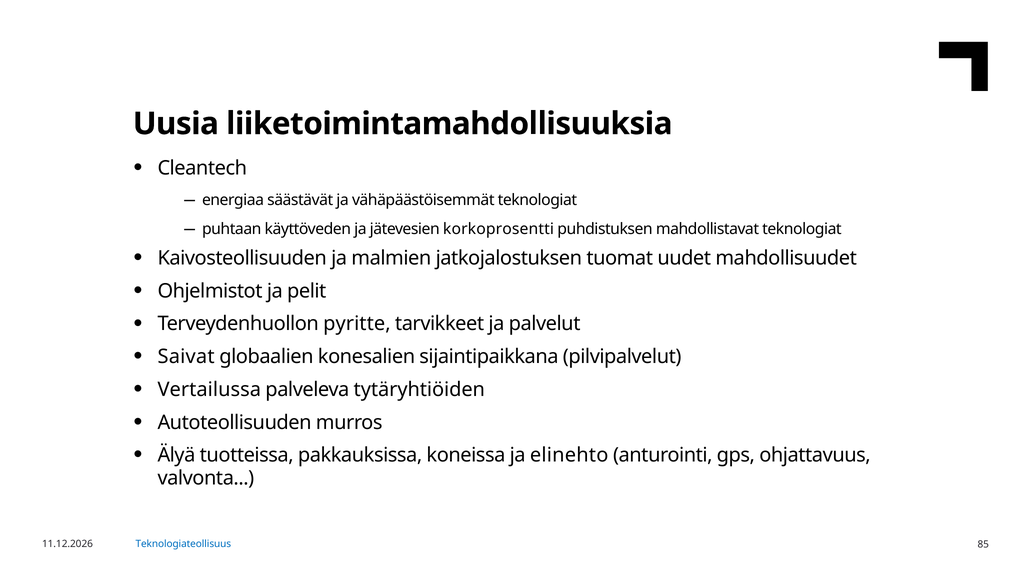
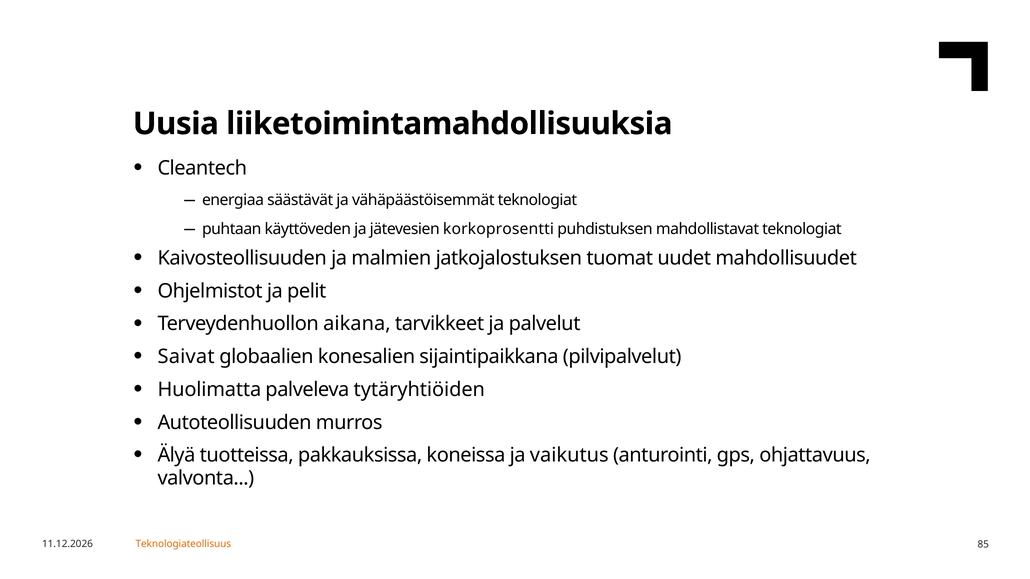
pyritte: pyritte -> aikana (357, 324)
Vertailussa: Vertailussa -> Huolimatta (209, 390)
elinehto: elinehto -> vaikutus (569, 456)
Teknologiateollisuus colour: blue -> orange (183, 544)
